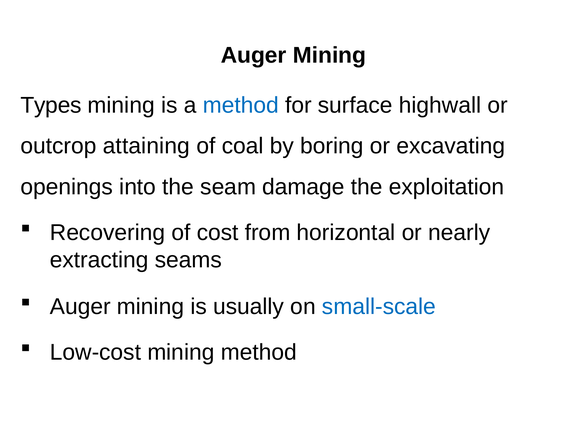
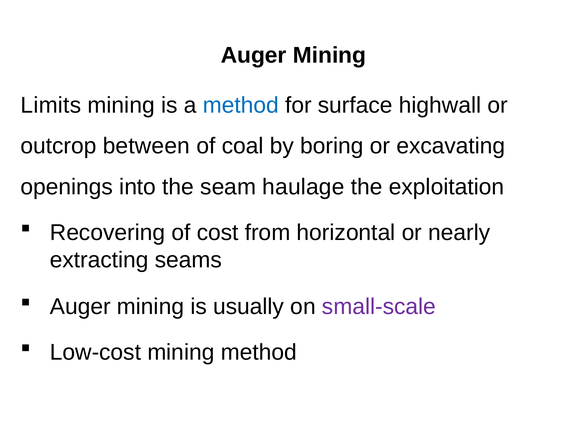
Types: Types -> Limits (51, 105)
attaining: attaining -> between (146, 146)
damage: damage -> haulage (303, 187)
small-scale colour: blue -> purple (379, 307)
